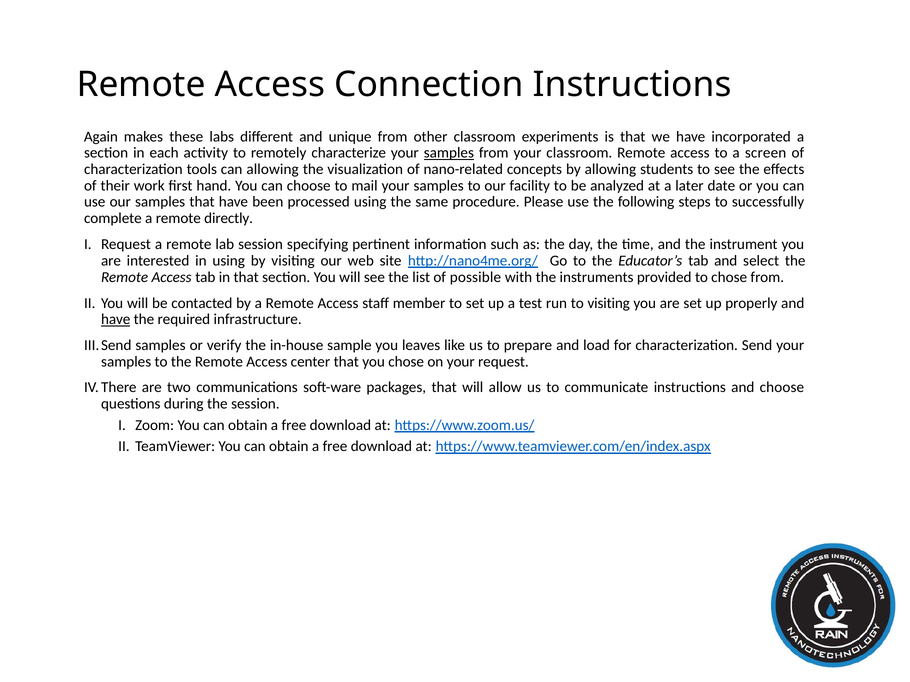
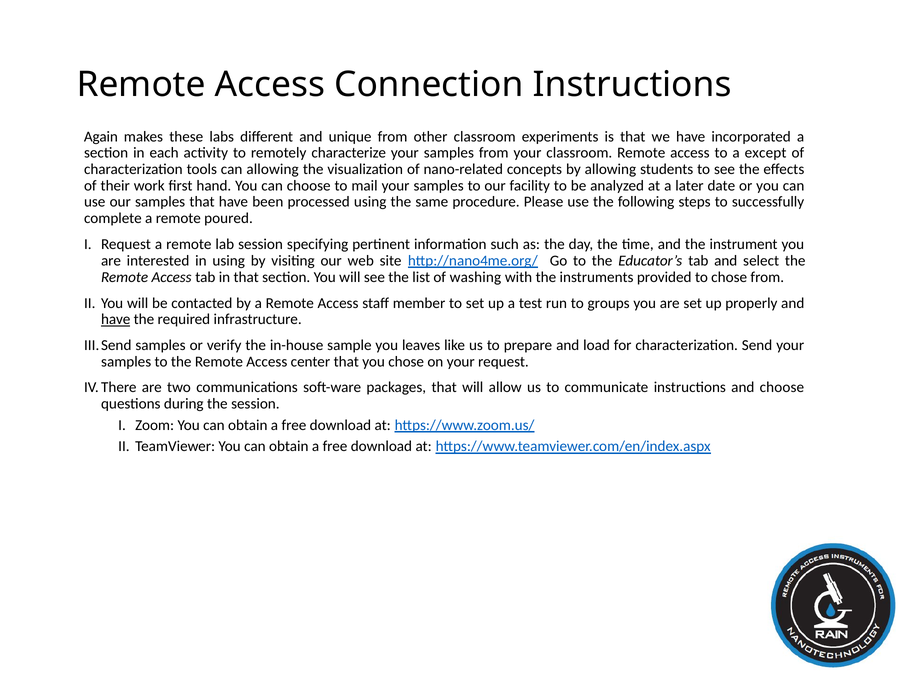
samples underline: present -> none (449, 153)
screen: screen -> except (766, 153)
directly: directly -> poured (229, 219)
possible: possible -> washing (475, 277)
to visiting: visiting -> groups (609, 303)
